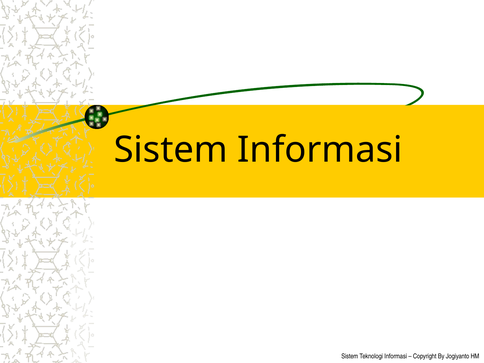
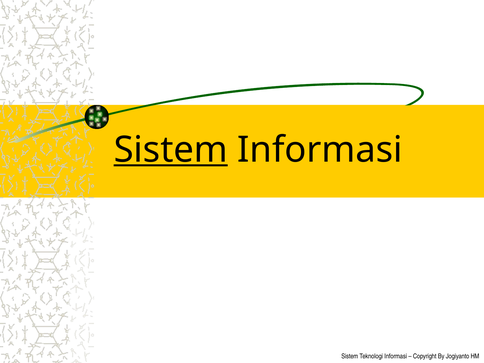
Sistem underline: none -> present (171, 150)
